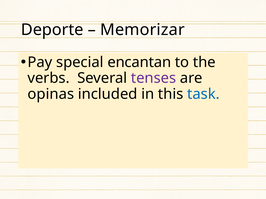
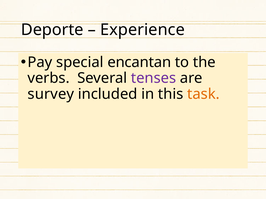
Memorizar: Memorizar -> Experience (142, 30)
opinas: opinas -> survey (51, 94)
task colour: blue -> orange (203, 94)
